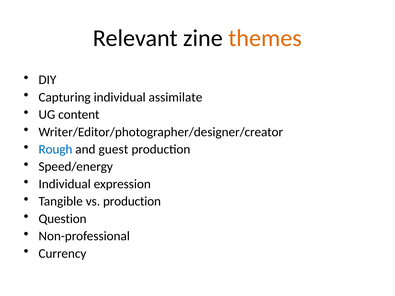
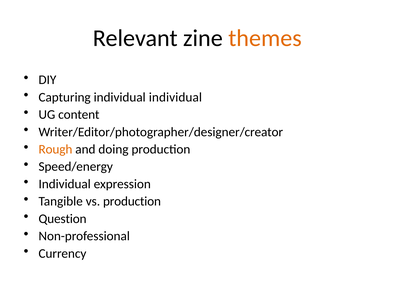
individual assimilate: assimilate -> individual (175, 97)
Rough colour: blue -> orange (55, 149)
guest: guest -> doing (113, 149)
